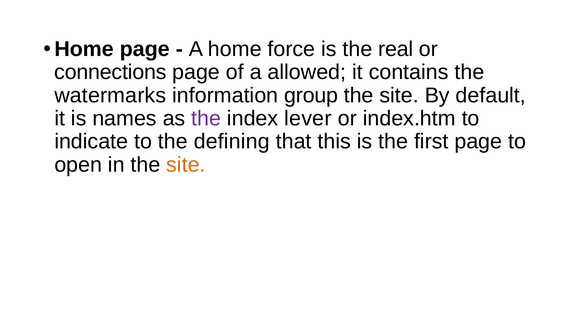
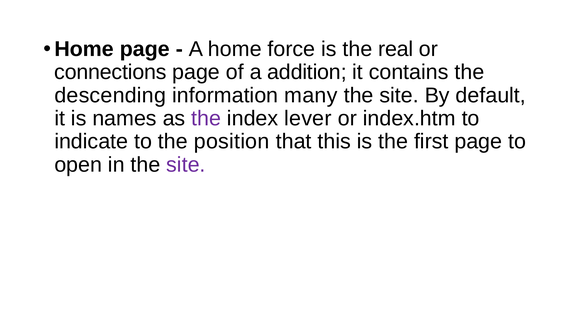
allowed: allowed -> addition (307, 72)
watermarks: watermarks -> descending (110, 96)
group: group -> many (311, 96)
defining: defining -> position (232, 142)
site colour: orange -> purple (186, 165)
